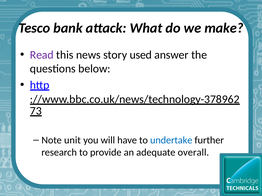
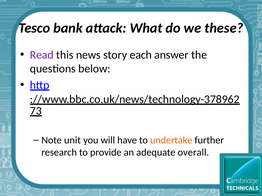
make: make -> these (224, 28)
used: used -> each (141, 55)
undertake colour: blue -> orange (171, 140)
